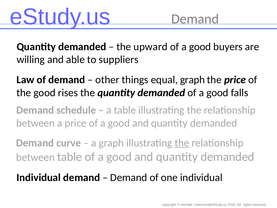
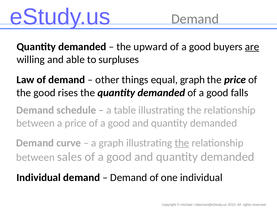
are underline: none -> present (252, 47)
suppliers: suppliers -> surpluses (119, 60)
between table: table -> sales (70, 157)
